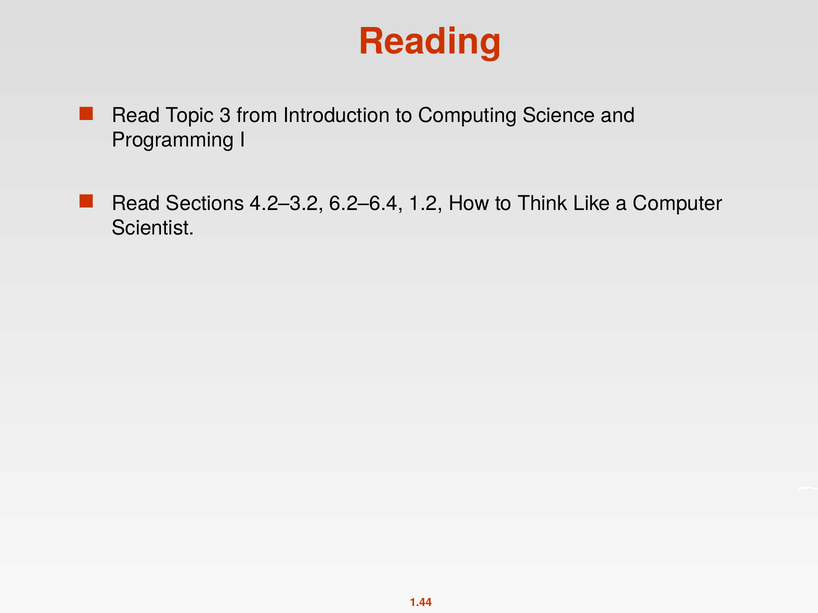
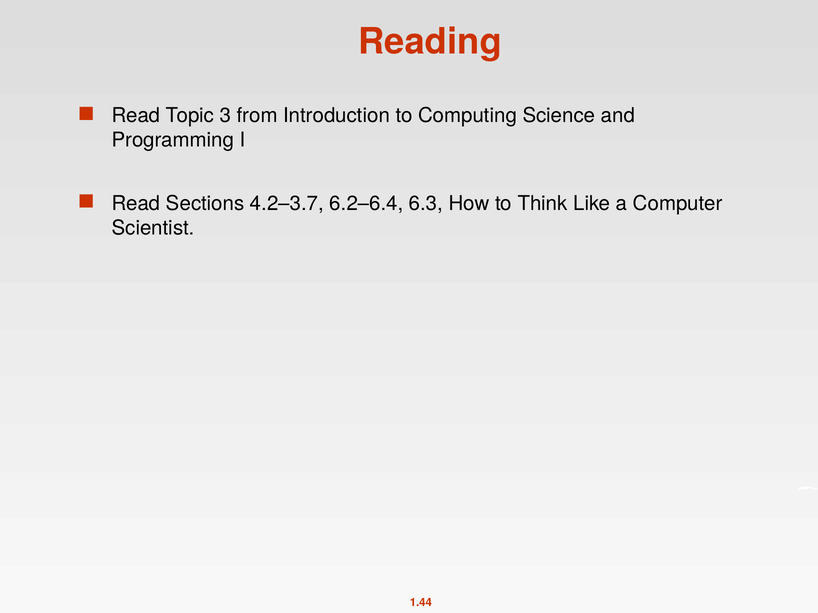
4.2–3.2: 4.2–3.2 -> 4.2–3.7 (287, 204)
1.2: 1.2 -> 6.3 (426, 204)
